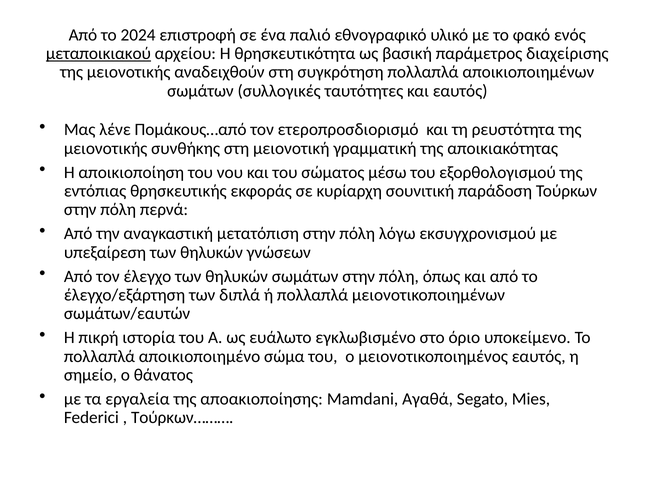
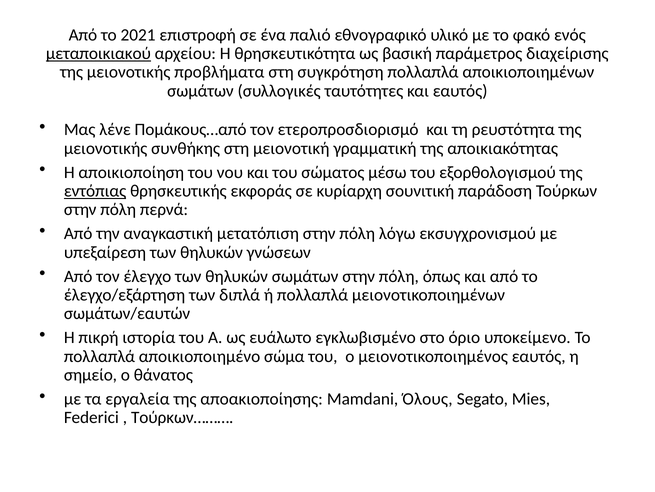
2024: 2024 -> 2021 (138, 35)
αναδειχθούν: αναδειχθούν -> προβλήματα (219, 72)
εντόπιας underline: none -> present (95, 191)
Αγαθά: Αγαθά -> Όλους (427, 398)
